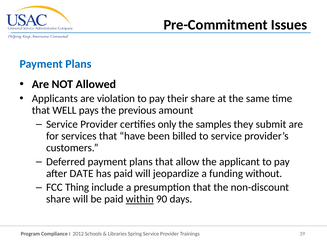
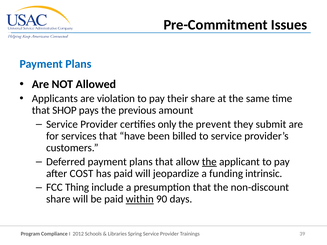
WELL: WELL -> SHOP (64, 110)
samples: samples -> prevent (213, 124)
the underline: none -> present (209, 162)
DATE: DATE -> COST (81, 174)
without: without -> intrinsic (264, 174)
